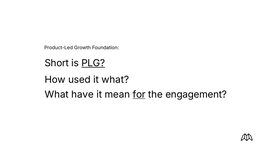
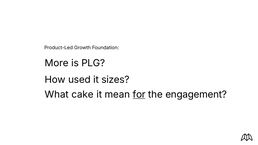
Short: Short -> More (57, 63)
PLG underline: present -> none (93, 63)
it what: what -> sizes (115, 80)
have: have -> cake (82, 95)
